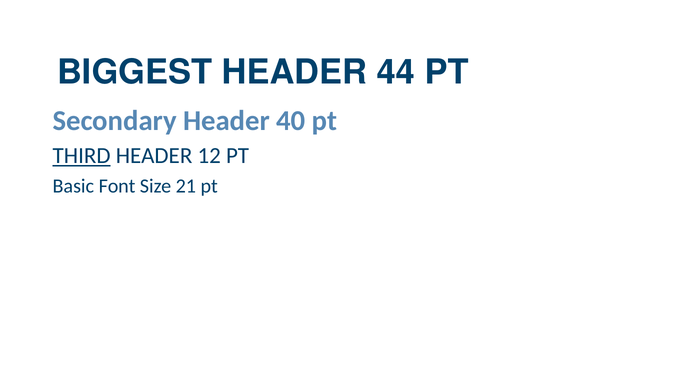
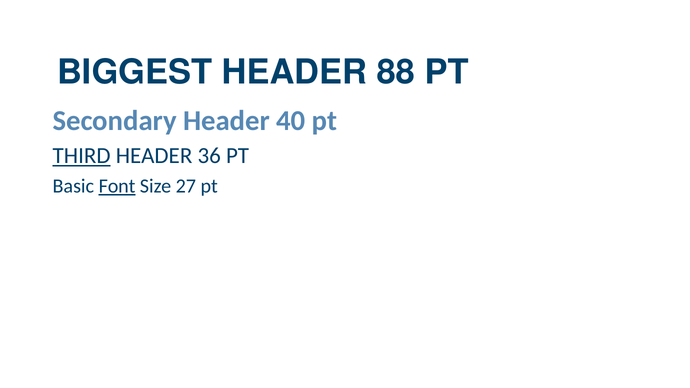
44: 44 -> 88 (396, 72)
12: 12 -> 36 (209, 156)
Font underline: none -> present (117, 186)
21: 21 -> 27 (186, 186)
